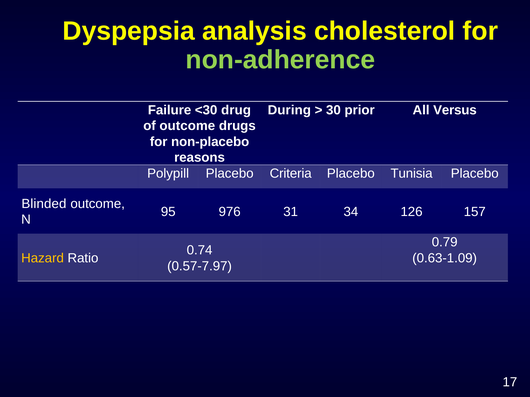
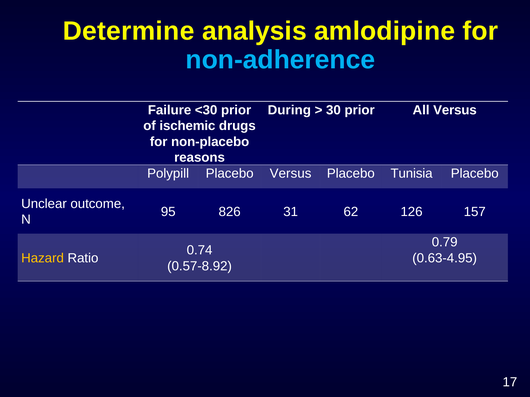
Dyspepsia: Dyspepsia -> Determine (129, 31)
cholesterol: cholesterol -> amlodipine (385, 31)
non-adherence colour: light green -> light blue (280, 60)
<30 drug: drug -> prior (236, 110)
of outcome: outcome -> ischemic (187, 126)
Placebo Criteria: Criteria -> Versus (291, 174)
Blinded: Blinded -> Unclear (44, 204)
976: 976 -> 826 (230, 212)
34: 34 -> 62 (351, 212)
0.63-1.09: 0.63-1.09 -> 0.63-4.95 (445, 258)
0.57-7.97: 0.57-7.97 -> 0.57-8.92 (200, 266)
